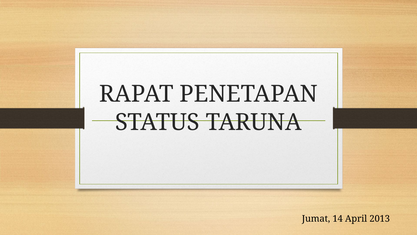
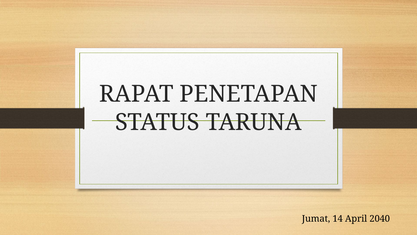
2013: 2013 -> 2040 (380, 219)
